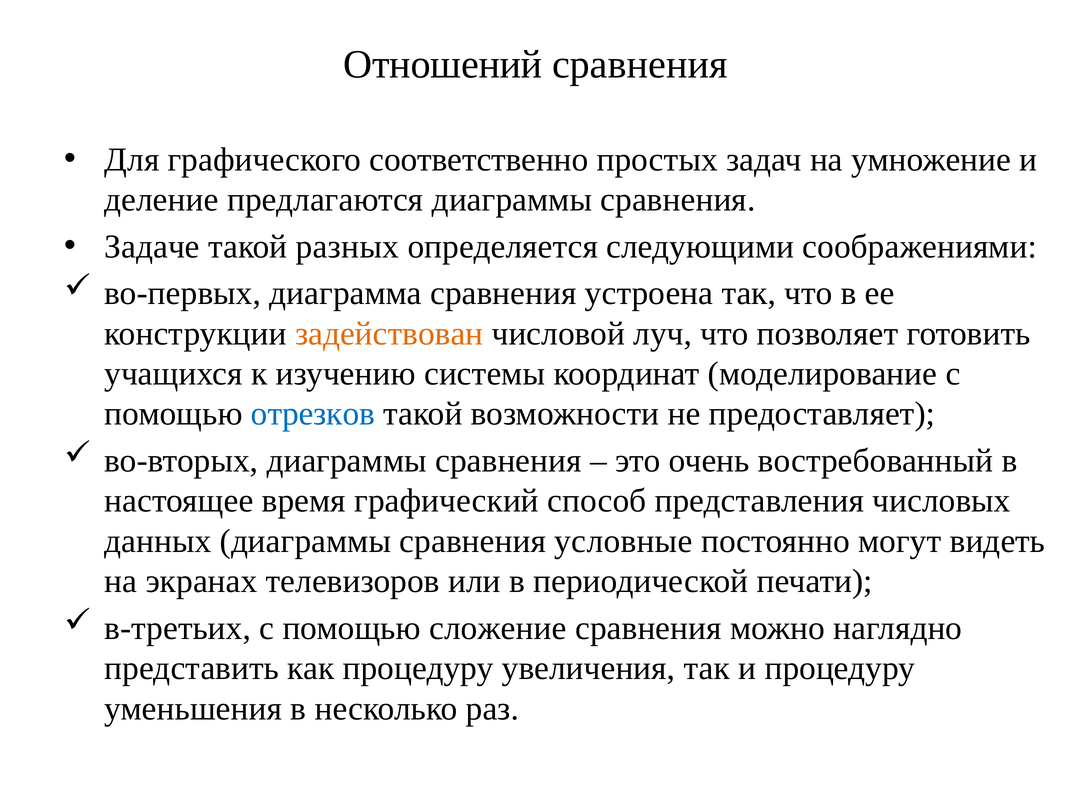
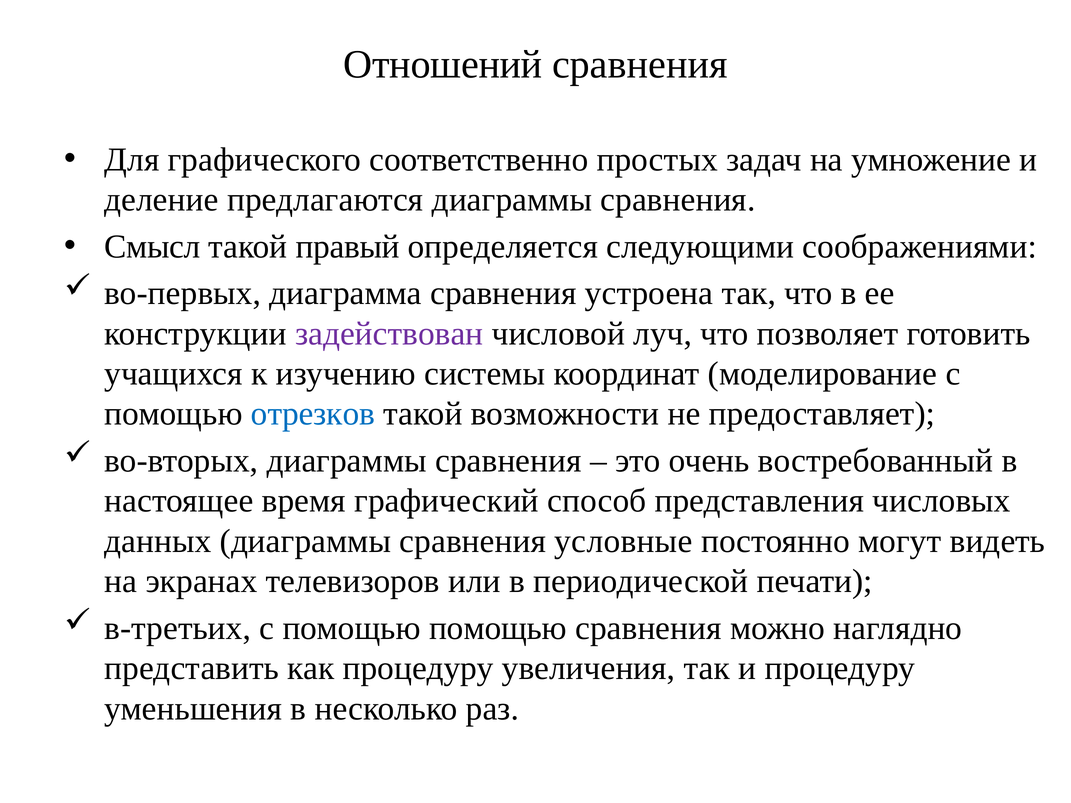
Задаче: Задаче -> Смысл (152, 247)
разных: разных -> правый (348, 247)
задействован colour: orange -> purple (389, 334)
помощью сложение: сложение -> помощью (498, 628)
